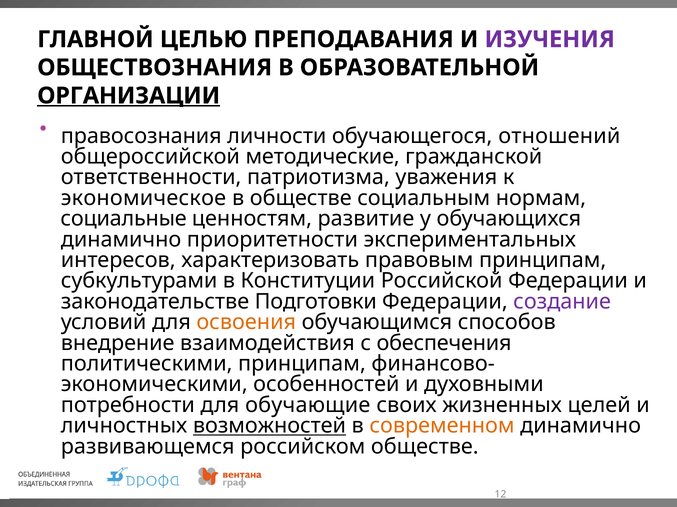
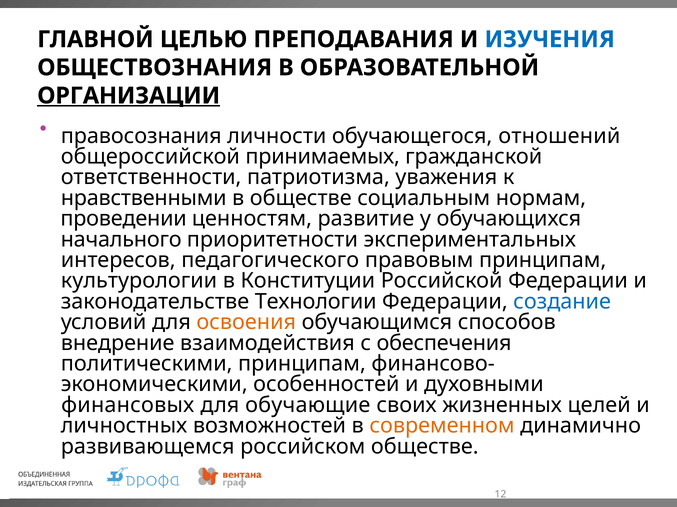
ИЗУЧЕНИЯ colour: purple -> blue (550, 39)
методические: методические -> принимаемых (323, 157)
экономическое: экономическое -> нравственными (144, 198)
социальные: социальные -> проведении (124, 219)
динамично: динамично -> начального (121, 240)
характеризовать: характеризовать -> педагогического (270, 261)
субкультурами: субкультурами -> культурологии (139, 281)
Подготовки: Подготовки -> Технологии (316, 302)
создание colour: purple -> blue (562, 302)
потребности: потребности -> финансовых (128, 406)
возможностей underline: present -> none (269, 426)
